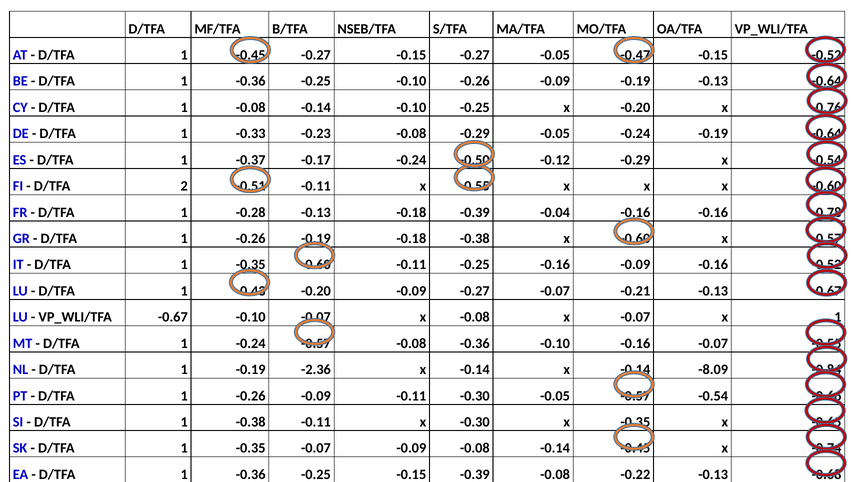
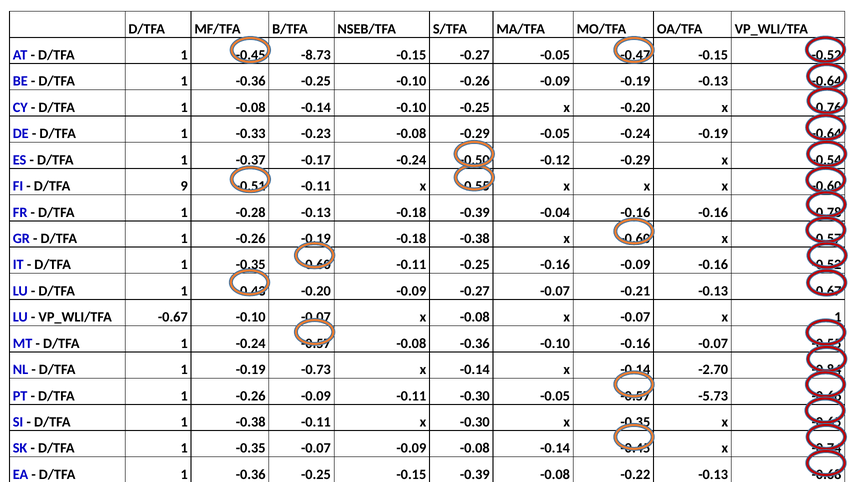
-0.27: -0.27 -> -8.73 (316, 55)
2: 2 -> 9 (184, 186)
-2.36: -2.36 -> -0.73 (316, 370)
-8.09: -8.09 -> -2.70 (713, 370)
-0.54: -0.54 -> -5.73 (713, 396)
